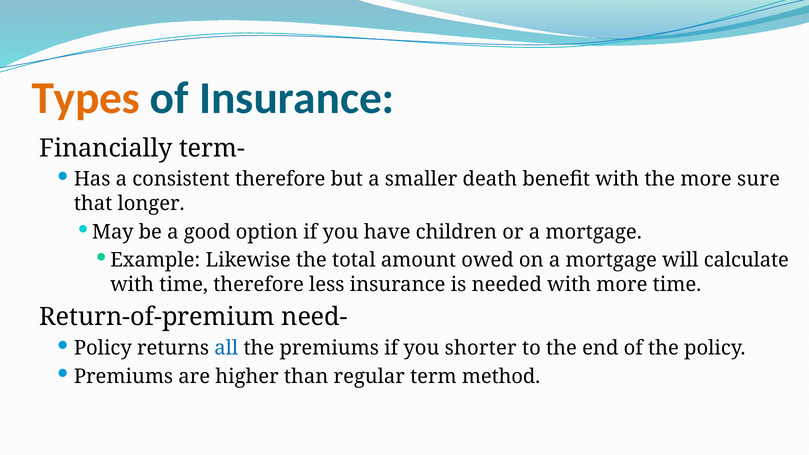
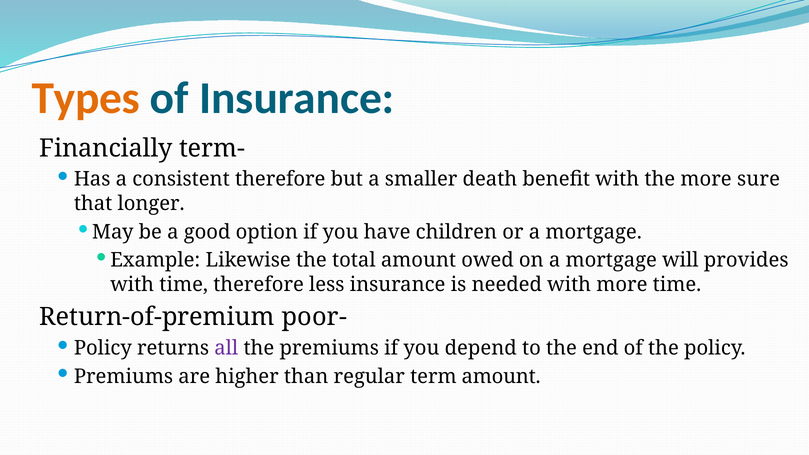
calculate: calculate -> provides (746, 260)
need-: need- -> poor- (314, 317)
all colour: blue -> purple (226, 348)
shorter: shorter -> depend (481, 348)
term method: method -> amount (501, 377)
